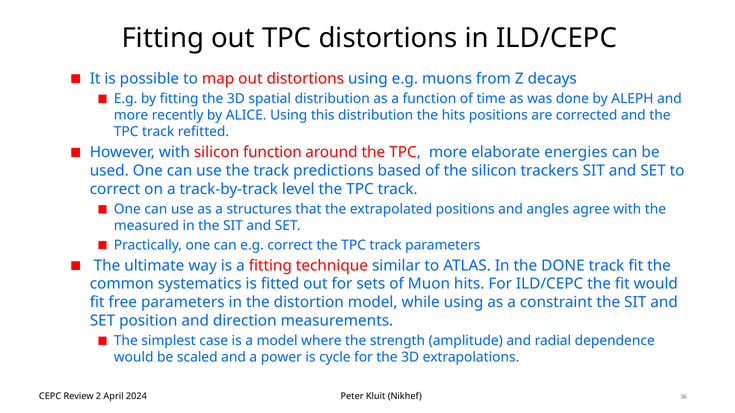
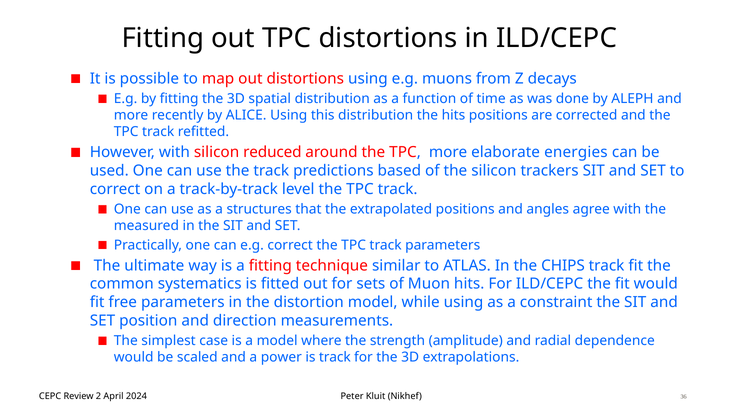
silicon function: function -> reduced (272, 153)
the DONE: DONE -> CHIPS (563, 266)
is cycle: cycle -> track (335, 358)
